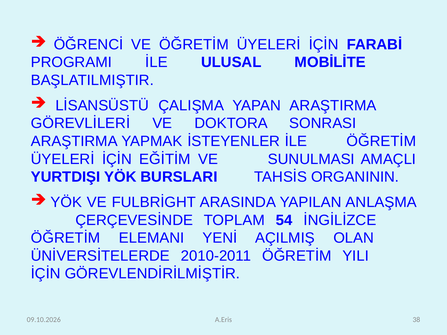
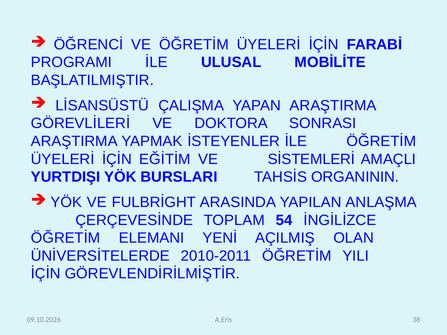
SUNULMASI: SUNULMASI -> SİSTEMLERİ (311, 159)
